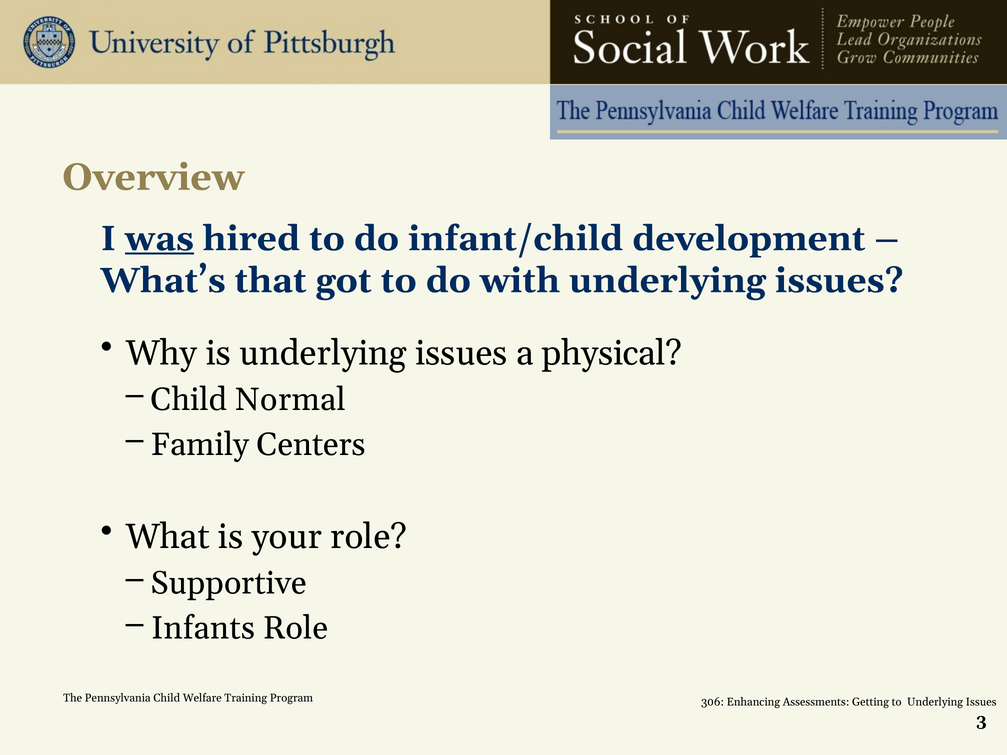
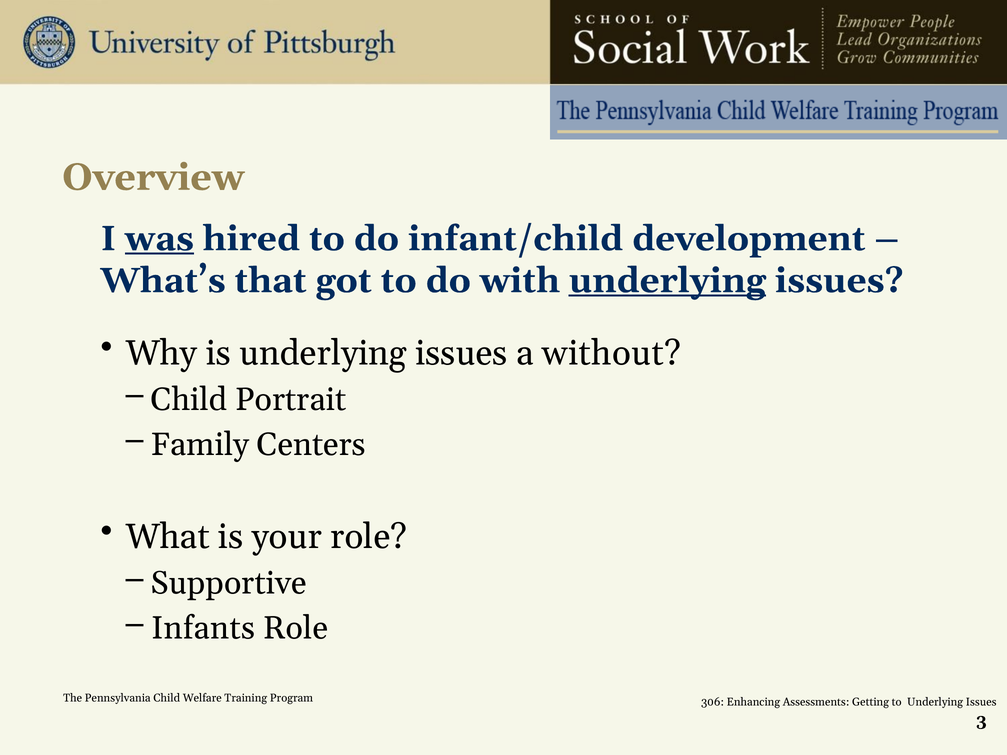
underlying underline: none -> present (667, 281)
physical: physical -> without (612, 353)
Normal: Normal -> Portrait (291, 400)
